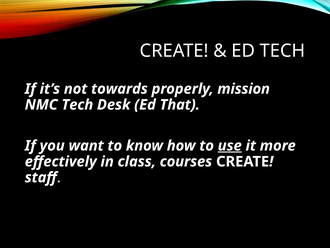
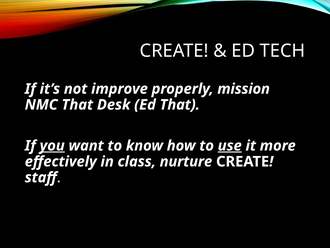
towards: towards -> improve (119, 89)
NMC Tech: Tech -> That (77, 105)
you underline: none -> present (52, 145)
courses: courses -> nurture (186, 161)
